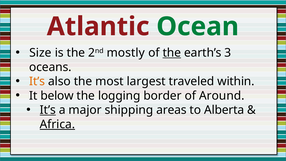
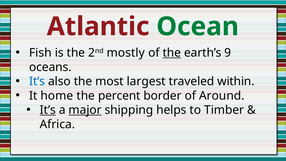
Size: Size -> Fish (40, 53)
3: 3 -> 9 (228, 53)
It’s colour: orange -> blue (37, 81)
below: below -> home (57, 96)
logging: logging -> percent (119, 96)
major underline: none -> present (85, 110)
areas: areas -> helps (171, 110)
Alberta: Alberta -> Timber (224, 110)
Africa underline: present -> none (57, 124)
